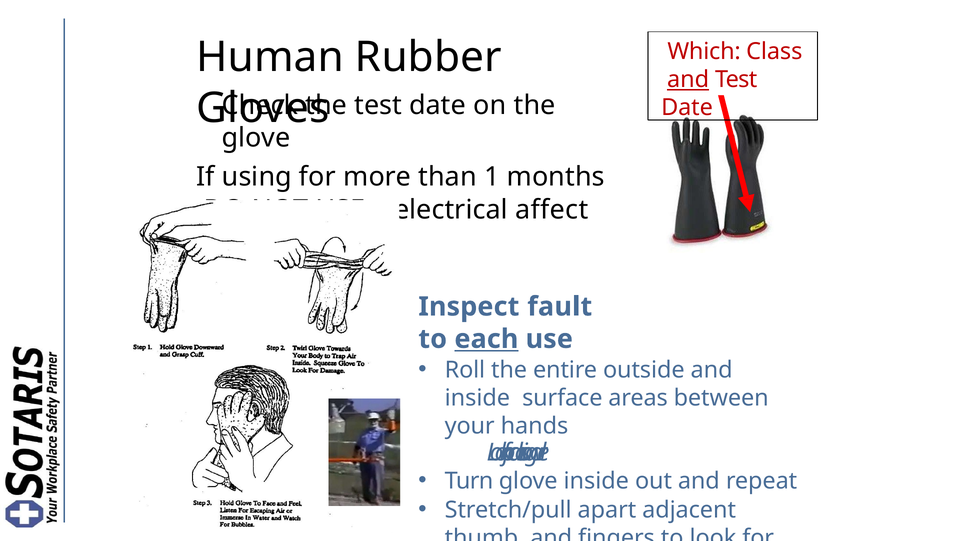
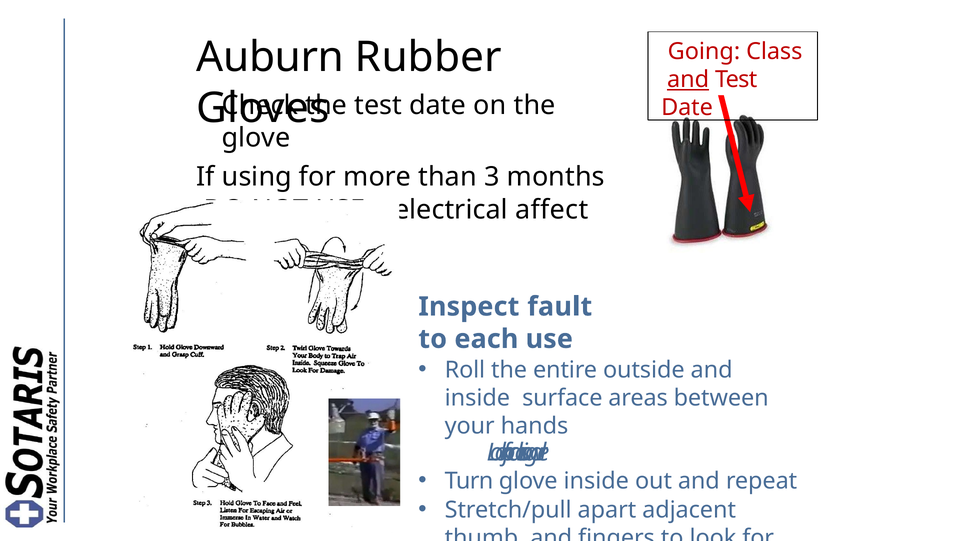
Which: Which -> Going (704, 52)
Human: Human -> Auburn (270, 58)
1: 1 -> 3 (492, 177)
each underline: present -> none (486, 339)
